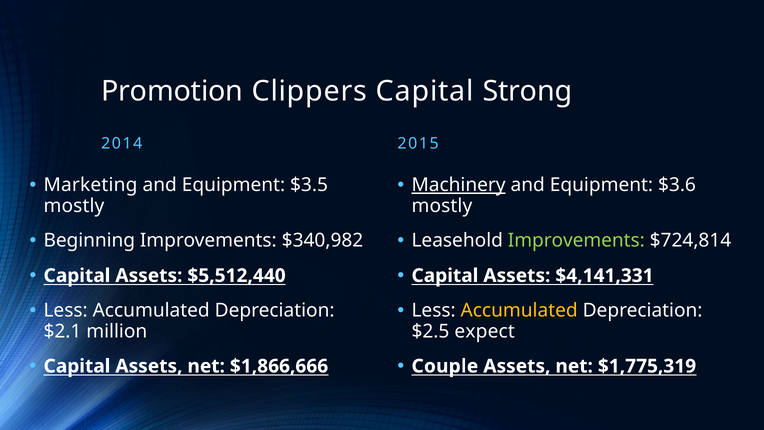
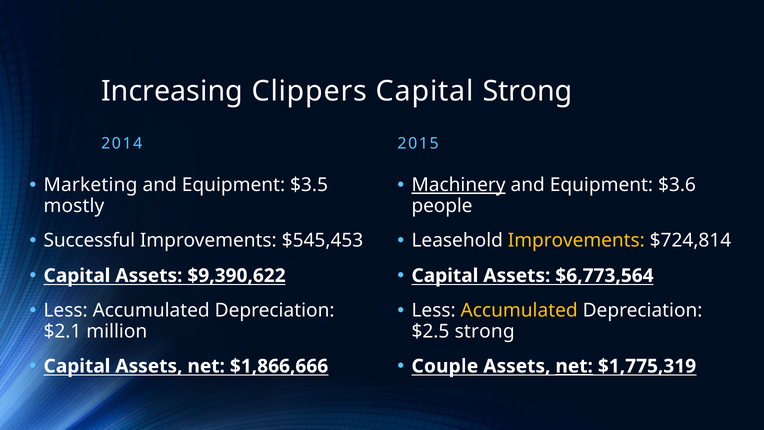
Promotion: Promotion -> Increasing (172, 91)
mostly: mostly -> people (442, 206)
Beginning: Beginning -> Successful (89, 241)
$340,982: $340,982 -> $545,453 (322, 241)
Improvements colour: light green -> yellow (576, 241)
$5,512,440: $5,512,440 -> $9,390,622 (237, 276)
$4,141,331: $4,141,331 -> $6,773,564 (604, 276)
$2.5 expect: expect -> strong (485, 331)
net underline: none -> present (574, 366)
